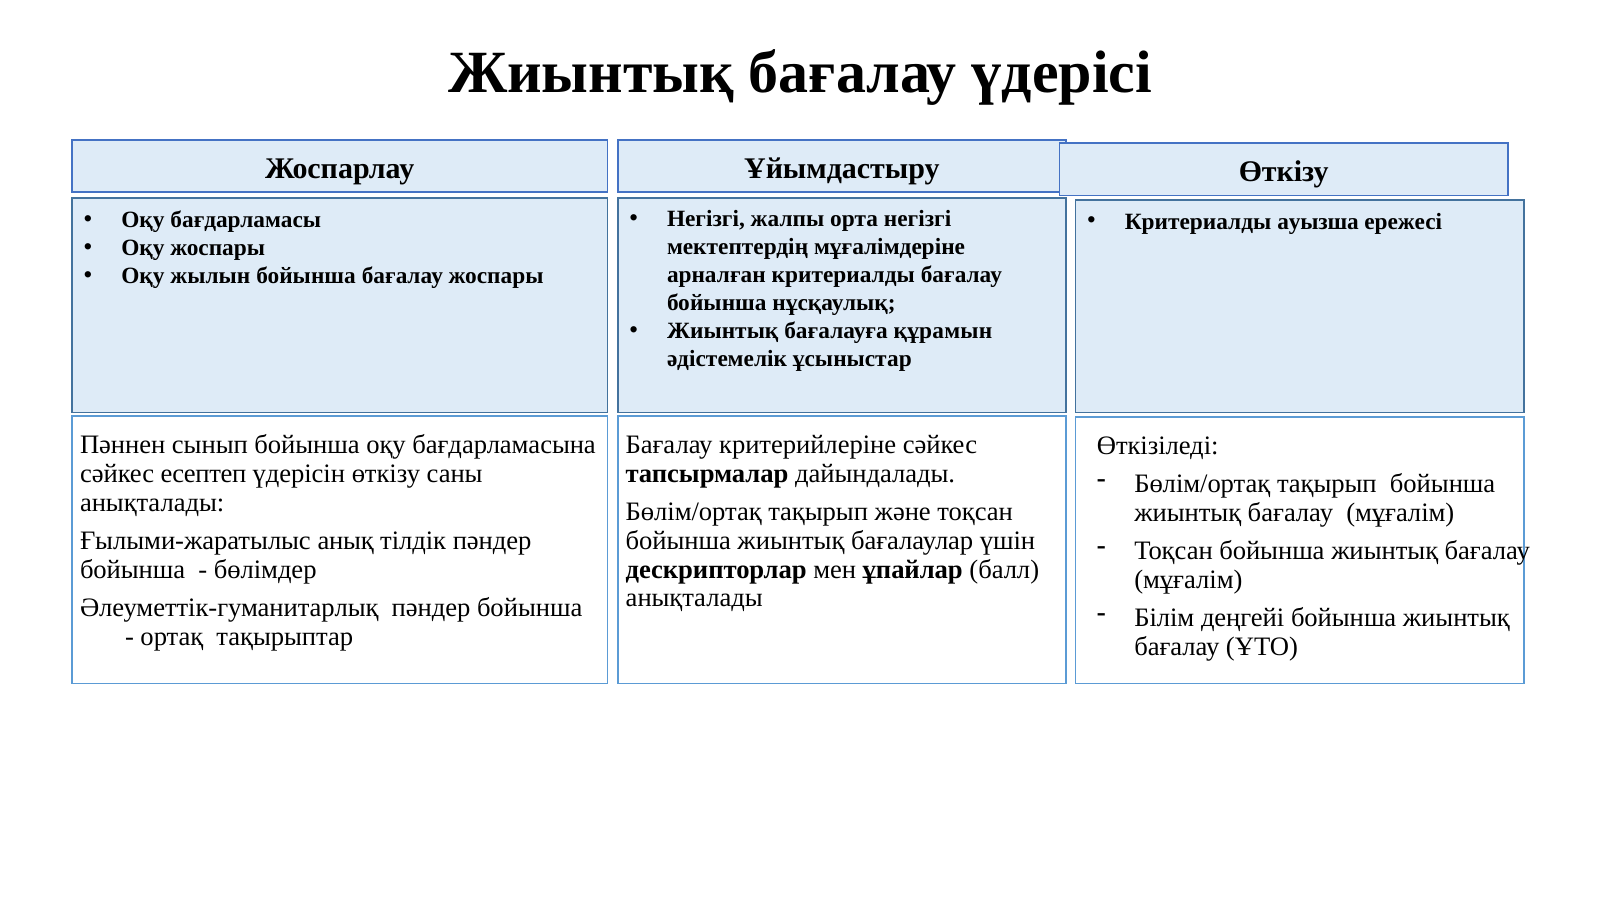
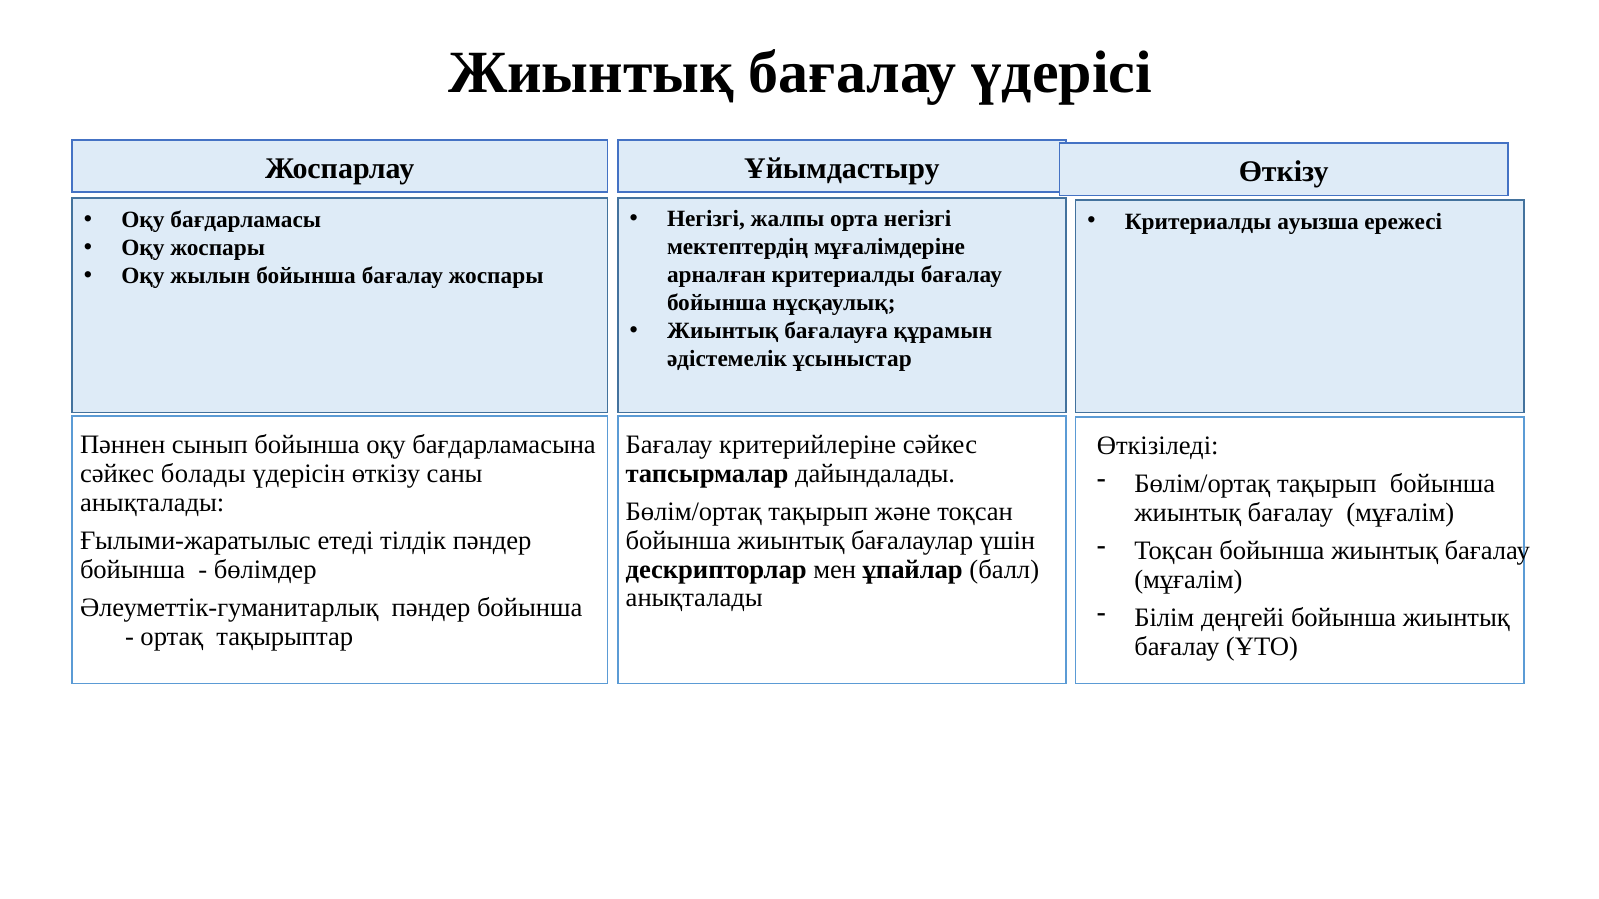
есептеп: есептеп -> болады (203, 474)
анық: анық -> етеді (346, 541)
